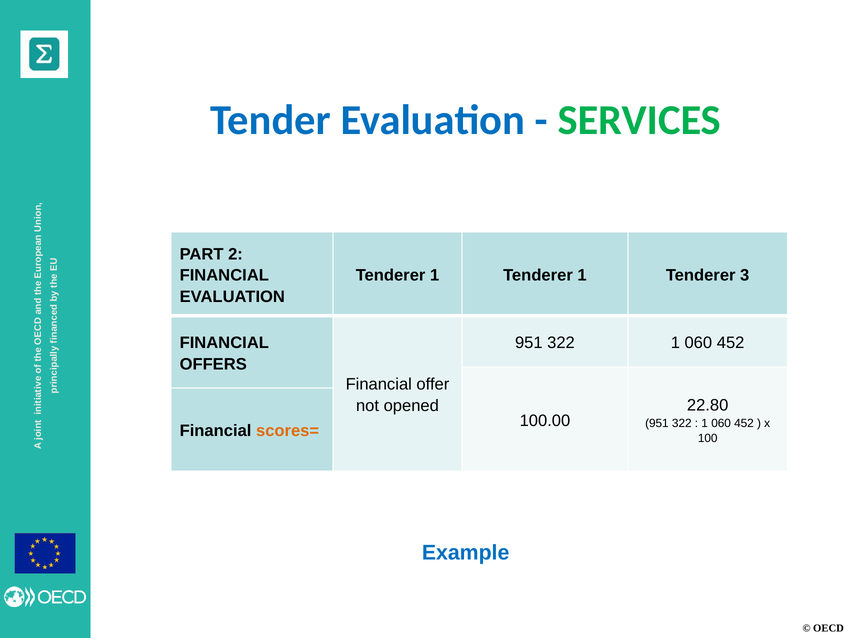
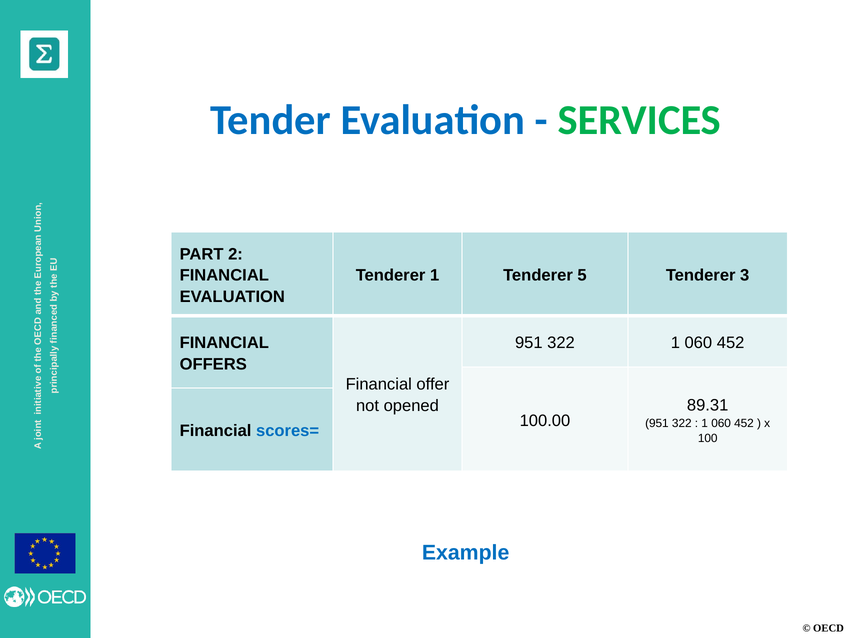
1 Tenderer 1: 1 -> 5 (582, 276)
22.80: 22.80 -> 89.31 (708, 406)
scores= colour: orange -> blue (288, 431)
